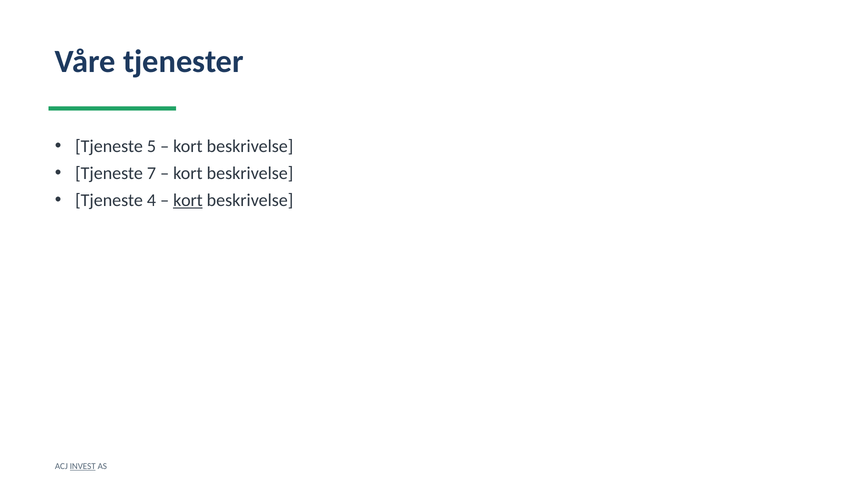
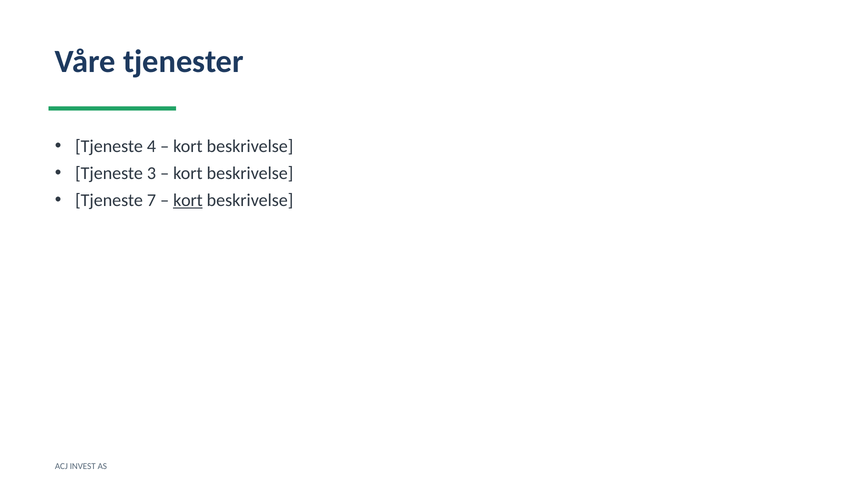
5: 5 -> 4 (151, 146)
7: 7 -> 3 (151, 173)
4: 4 -> 7 (151, 200)
INVEST underline: present -> none (83, 466)
